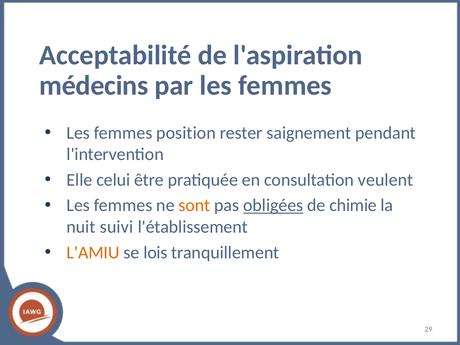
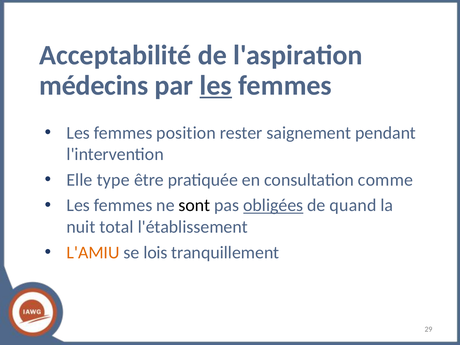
les underline: none -> present (216, 86)
celui: celui -> type (113, 180)
veulent: veulent -> comme (386, 180)
sont colour: orange -> black (194, 205)
chimie: chimie -> quand (353, 205)
suivi: suivi -> total (117, 227)
